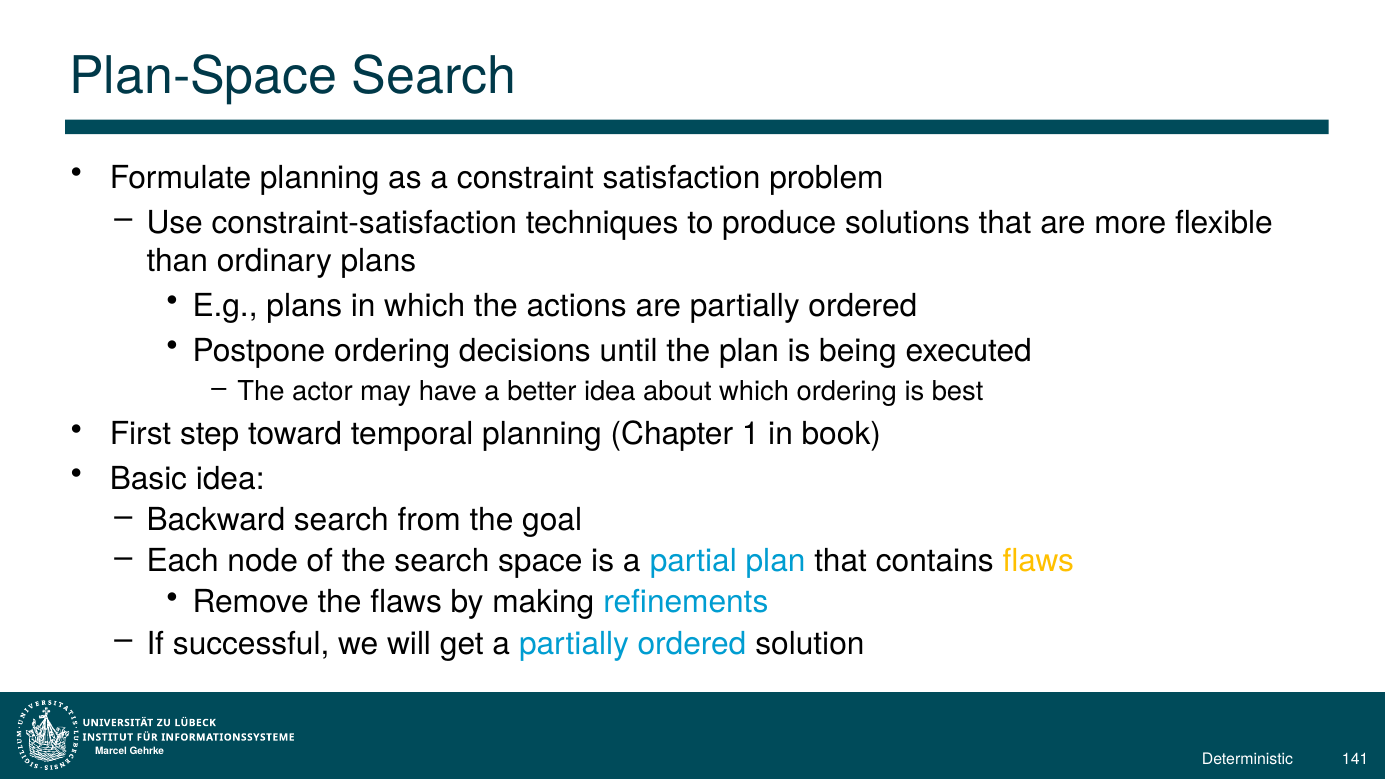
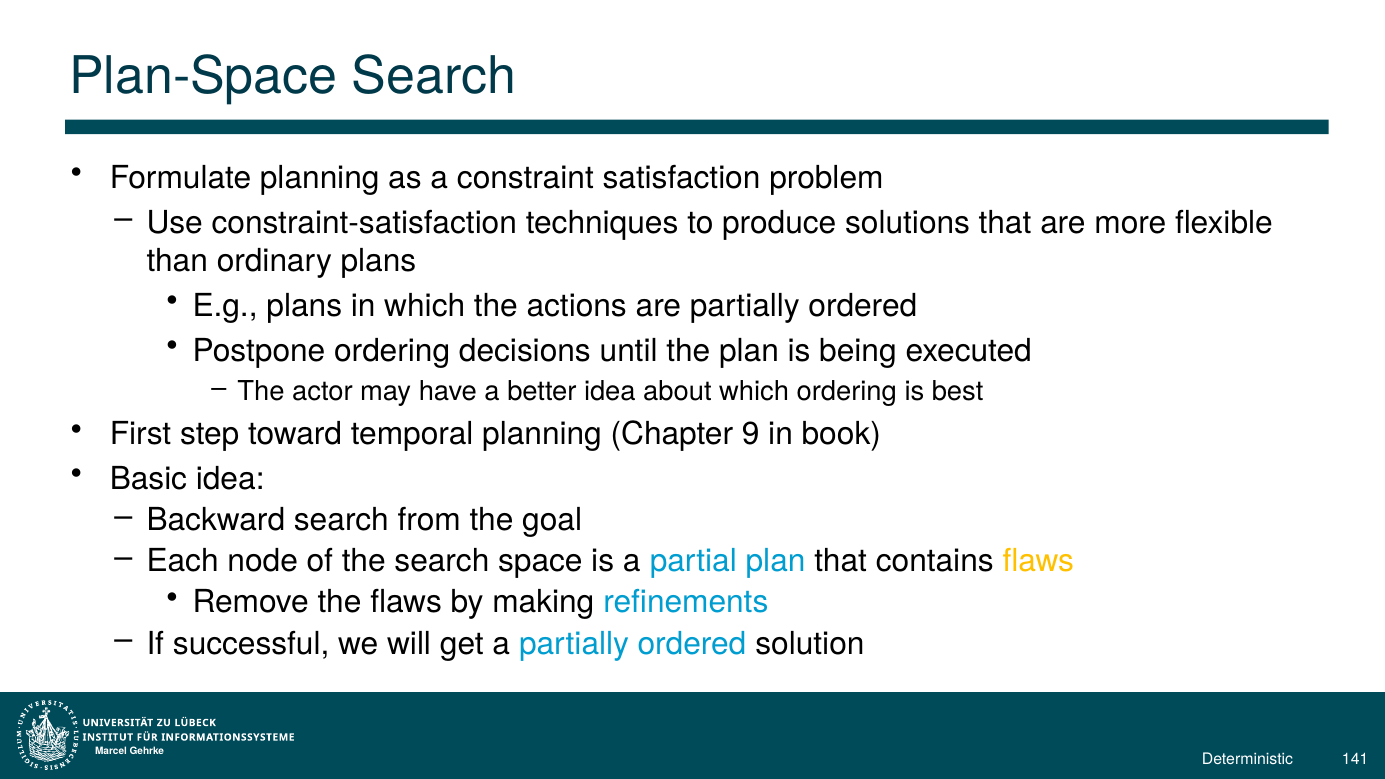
1: 1 -> 9 (751, 435)
